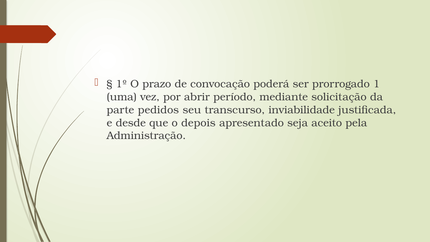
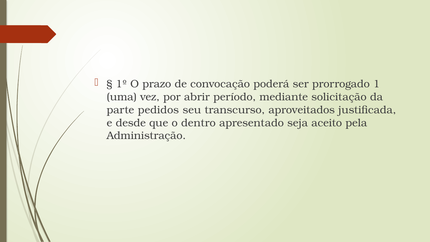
inviabilidade: inviabilidade -> aproveitados (302, 110)
depois: depois -> dentro (198, 123)
